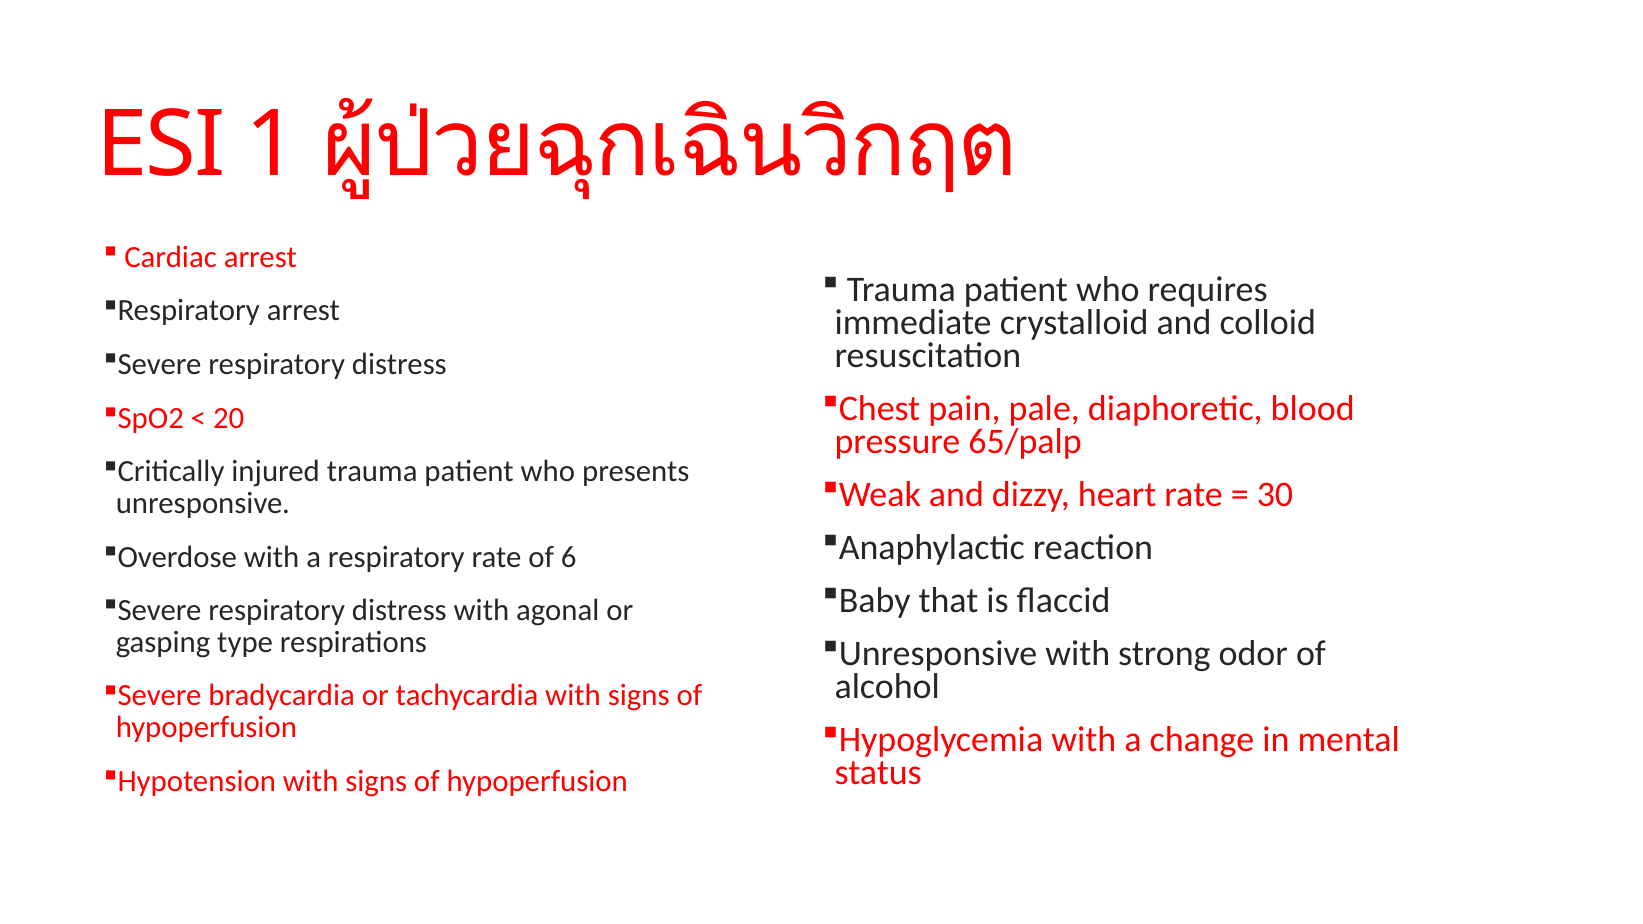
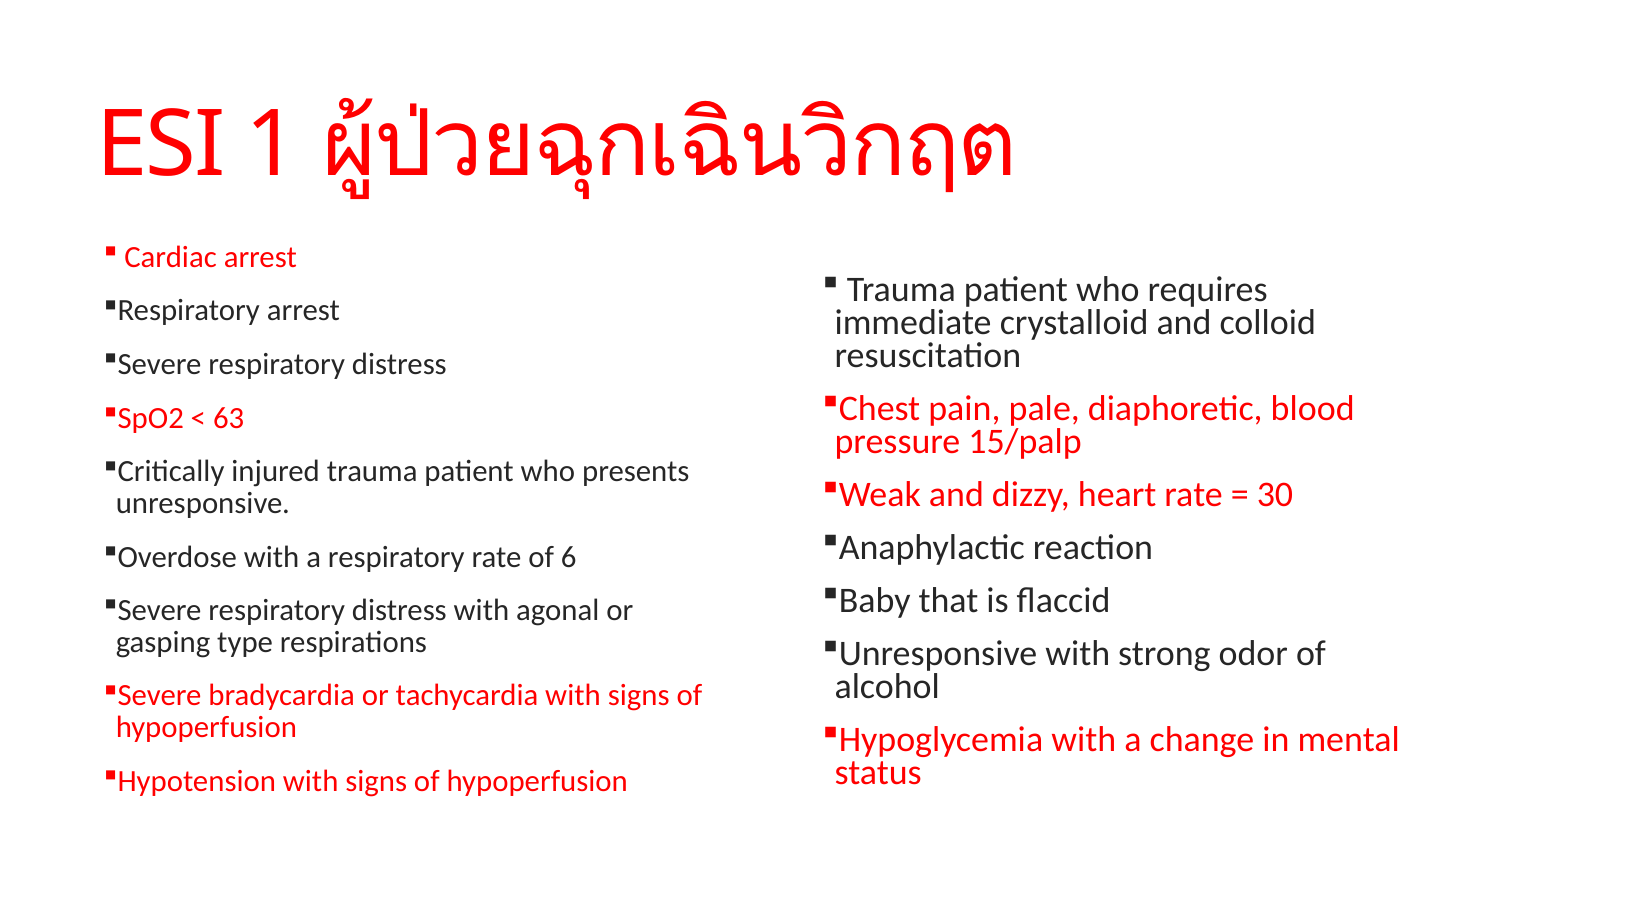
20: 20 -> 63 (229, 418)
65/palp: 65/palp -> 15/palp (1025, 442)
